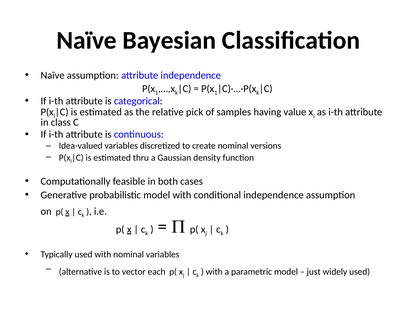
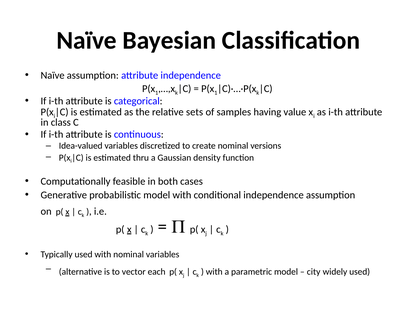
pick: pick -> sets (195, 112)
just: just -> city (314, 272)
